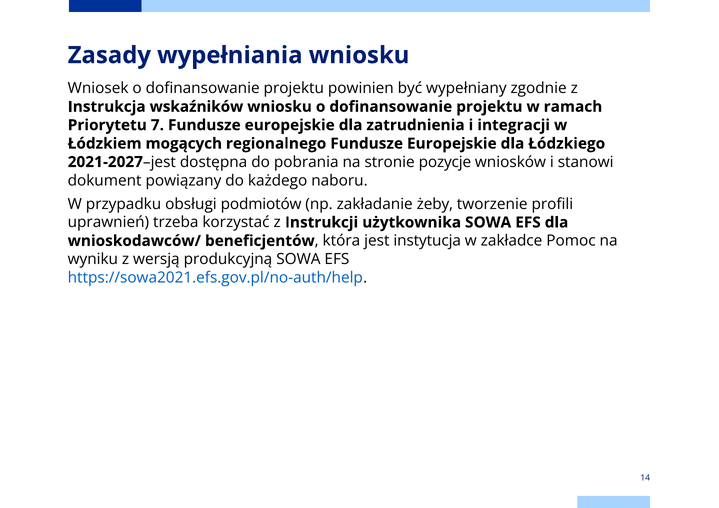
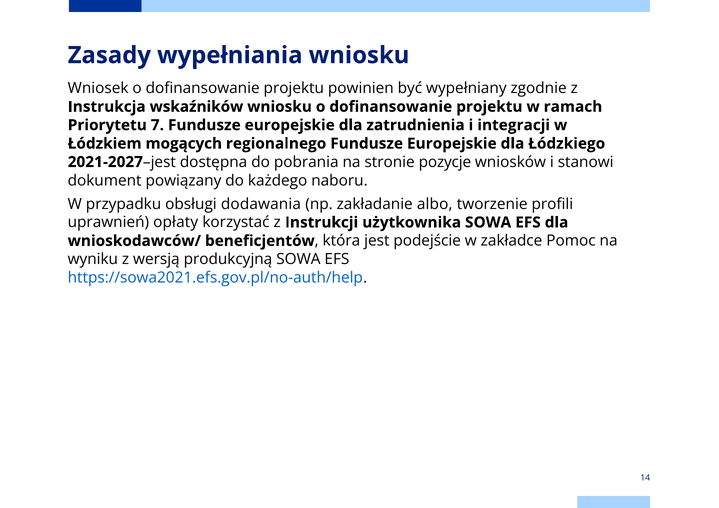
podmiotów: podmiotów -> dodawania (261, 204)
żeby: żeby -> albo (435, 204)
trzeba: trzeba -> opłaty (176, 223)
instytucja: instytucja -> podejście (427, 241)
